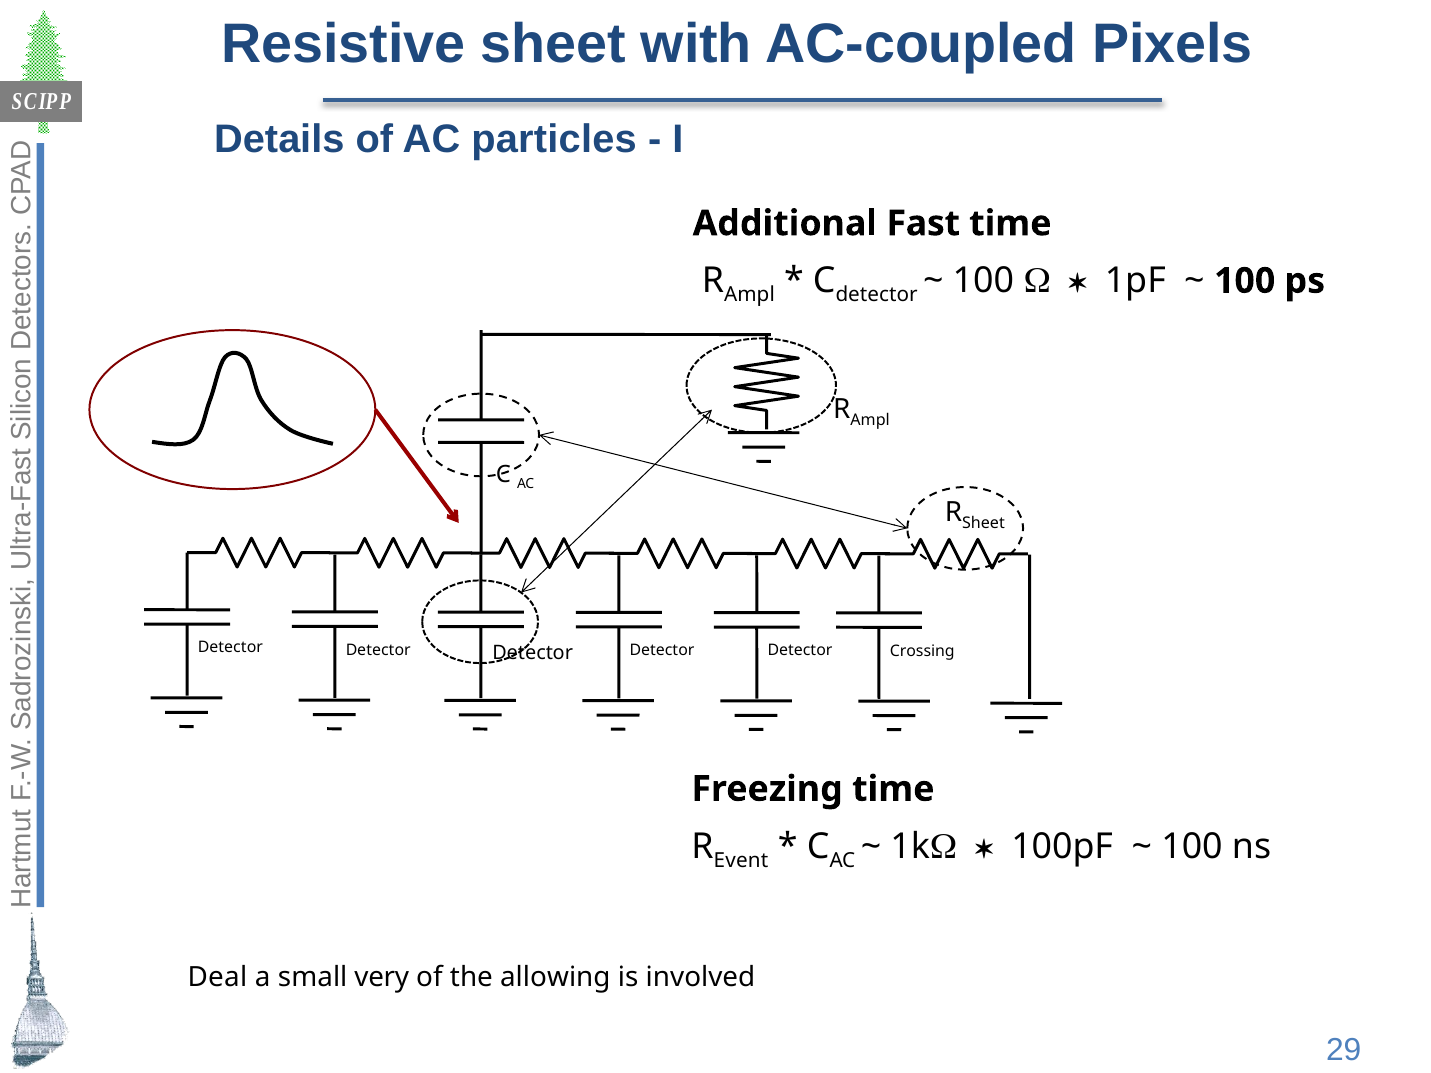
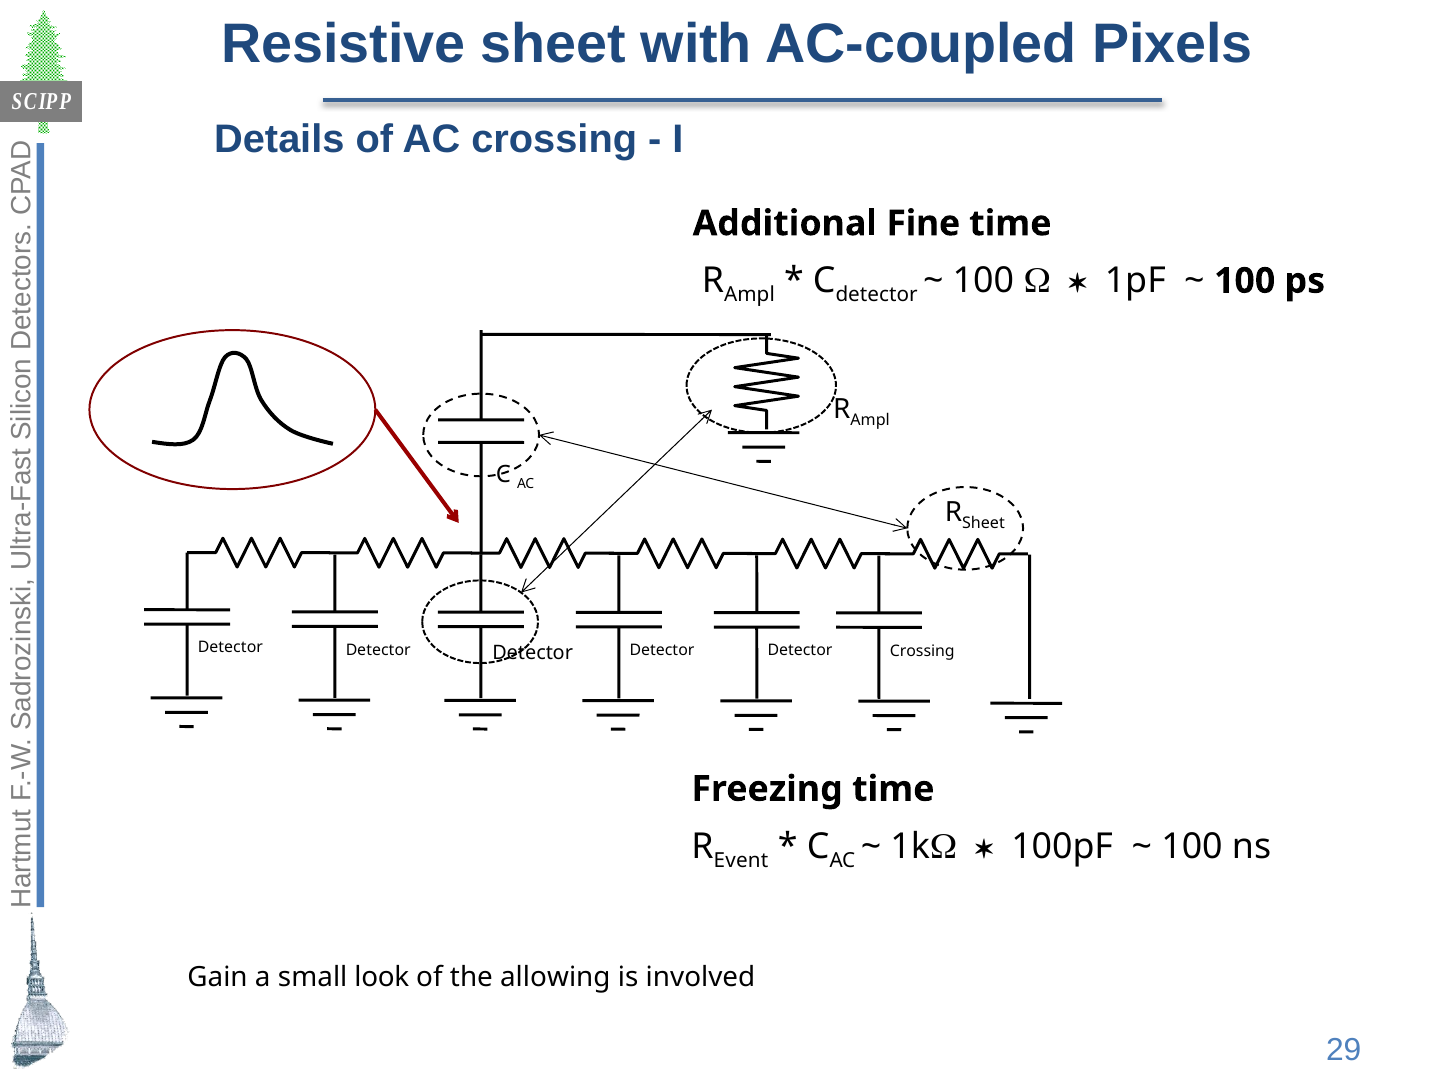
AC particles: particles -> crossing (554, 140)
Fast: Fast -> Fine (923, 224)
Deal: Deal -> Gain (218, 978)
very: very -> look (382, 978)
